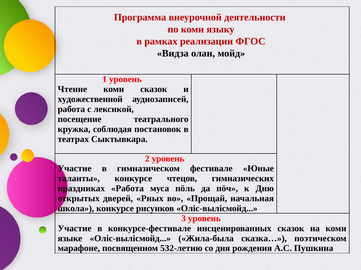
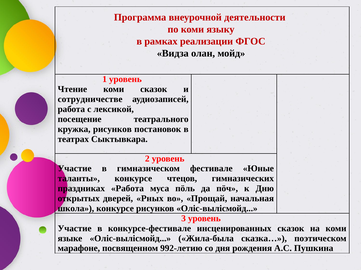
художественной: художественной -> сотрудничестве (90, 99)
кружка соблюдая: соблюдая -> рисунков (112, 129)
532-летию: 532-летию -> 992-летию (181, 249)
